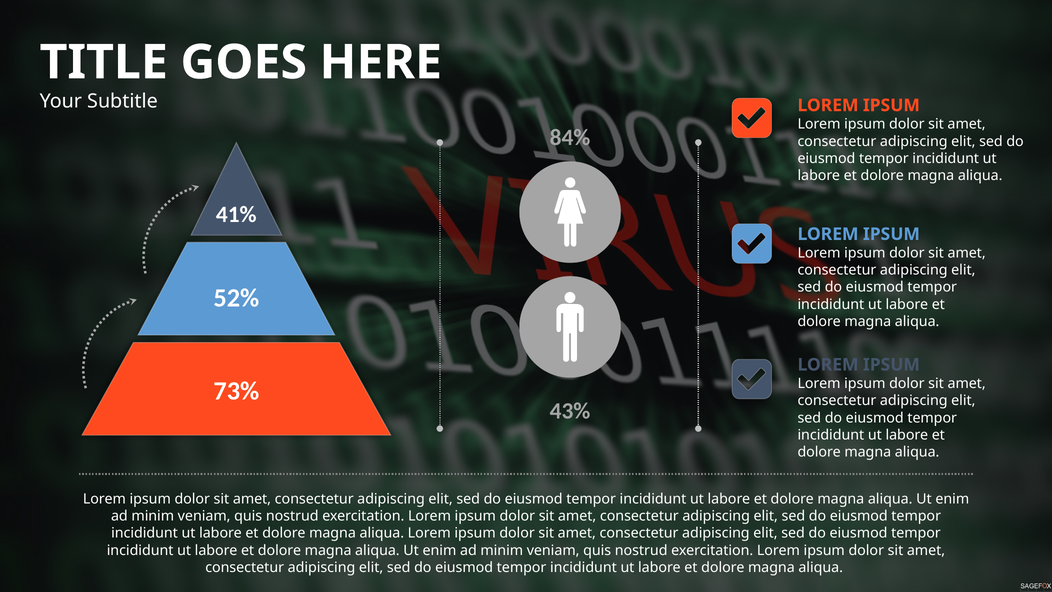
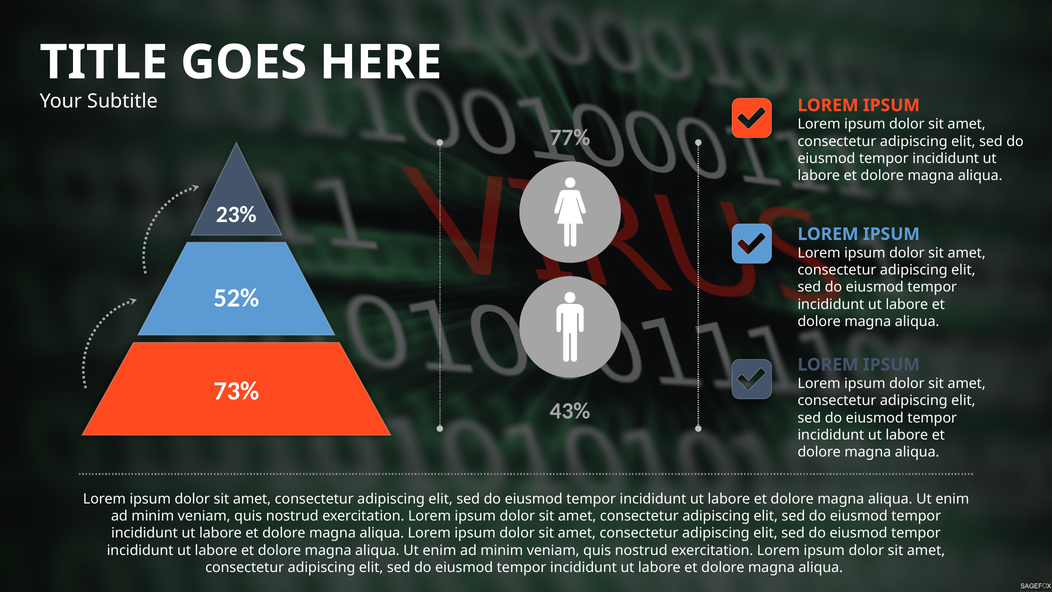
84%: 84% -> 77% (570, 137)
41%: 41% -> 23% (236, 214)
